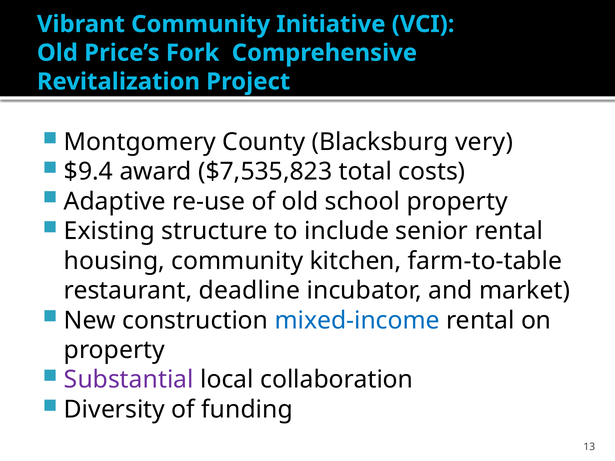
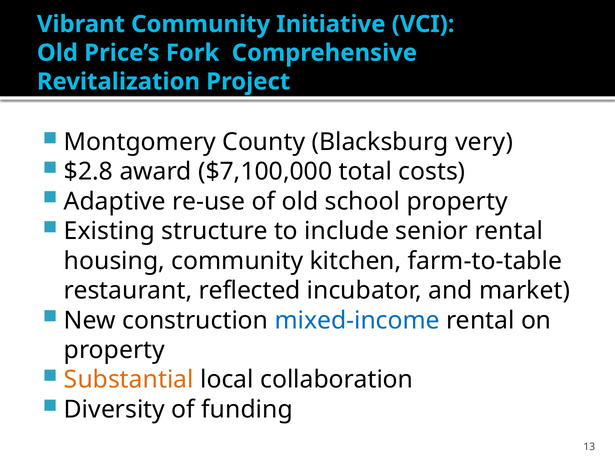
$9.4: $9.4 -> $2.8 (89, 172)
$7,535,823: $7,535,823 -> $7,100,000 (265, 172)
deadline: deadline -> reflected (250, 291)
Substantial colour: purple -> orange (129, 380)
